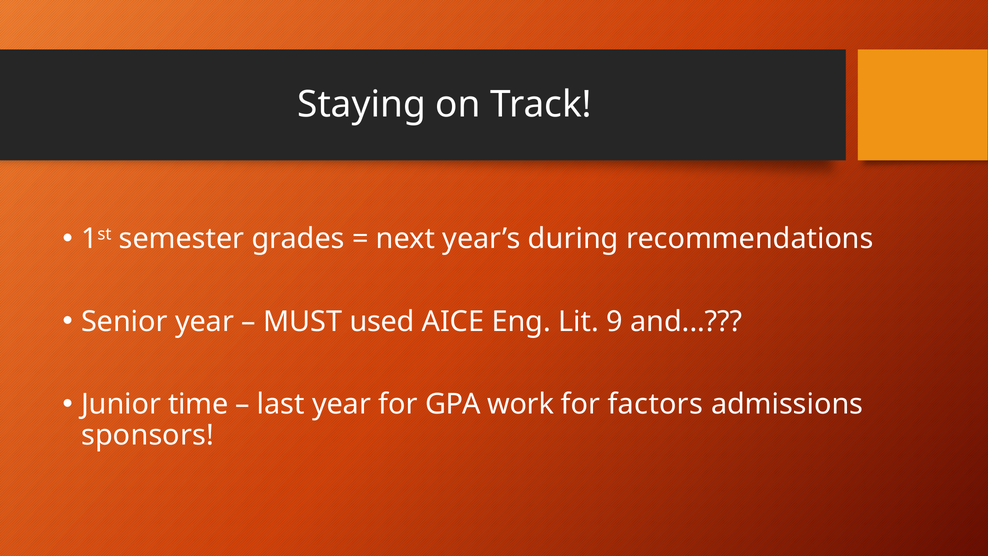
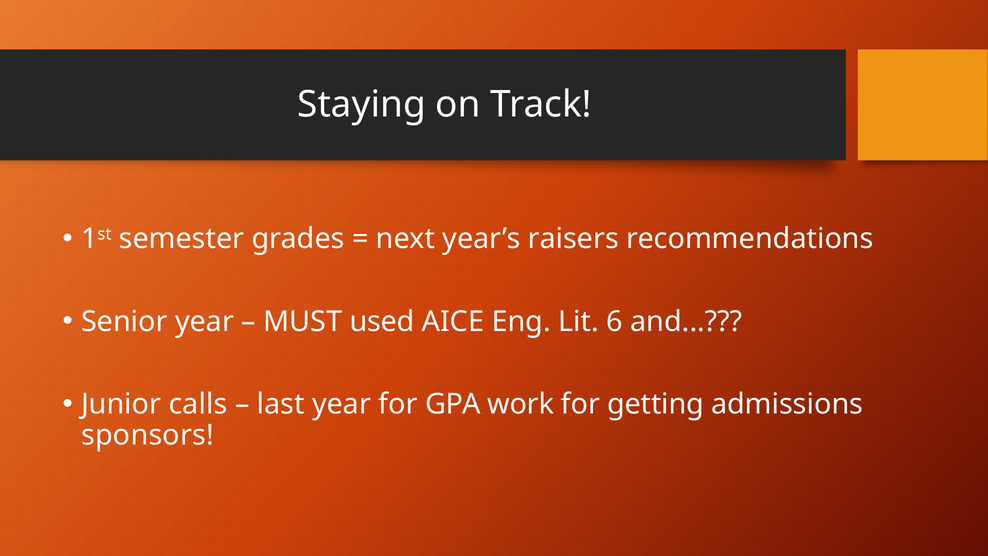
during: during -> raisers (573, 239)
9: 9 -> 6 (615, 321)
time: time -> calls (198, 404)
factors: factors -> getting (656, 404)
